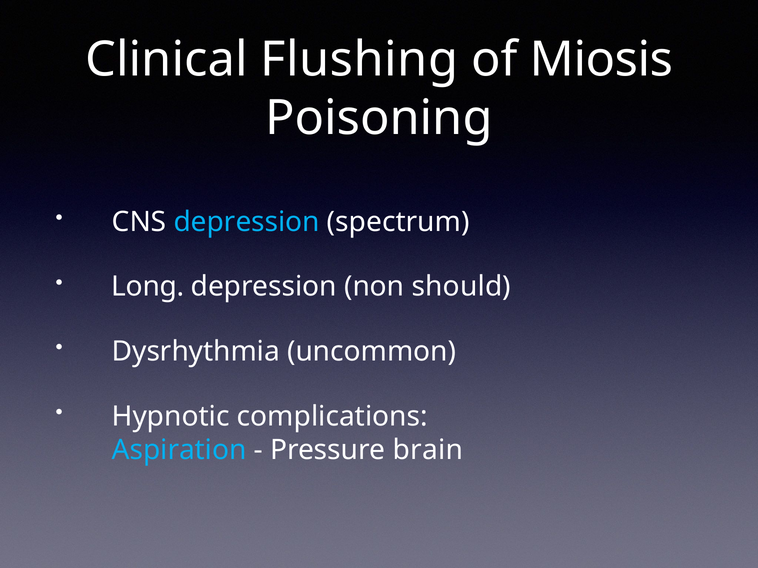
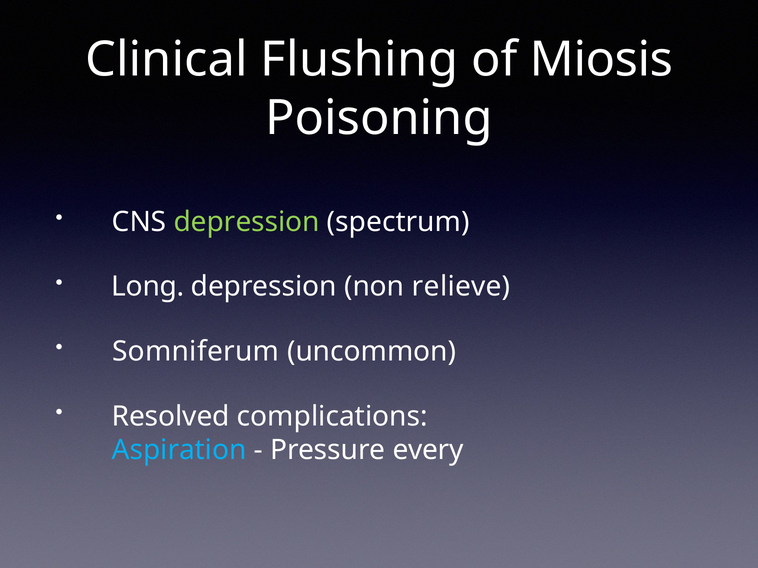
depression colour: light blue -> light green (247, 222)
should: should -> relieve (461, 287)
Dysrhythmia: Dysrhythmia -> Somniferum (196, 352)
Hypnotic: Hypnotic -> Resolved (171, 417)
brain: brain -> every (428, 450)
